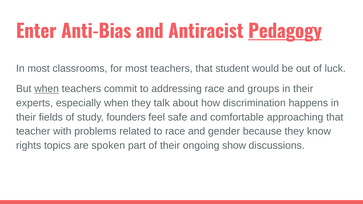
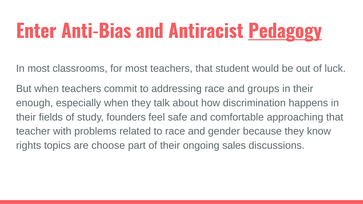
when underline: present -> none (47, 89)
experts: experts -> enough (35, 103)
spoken: spoken -> choose (108, 146)
show: show -> sales (234, 146)
